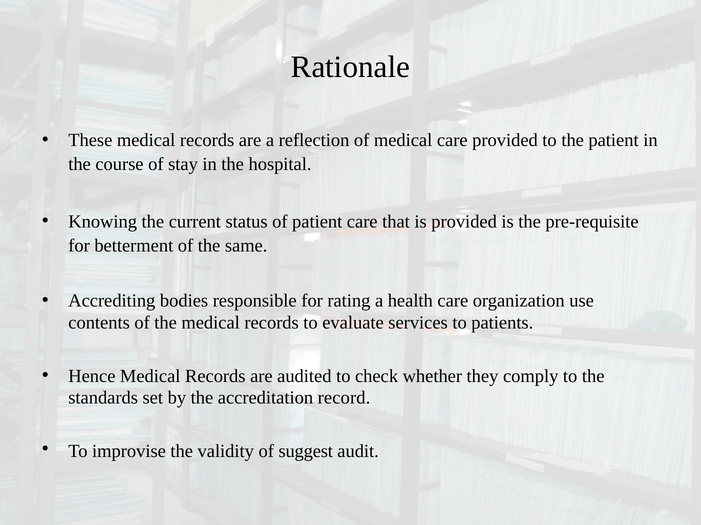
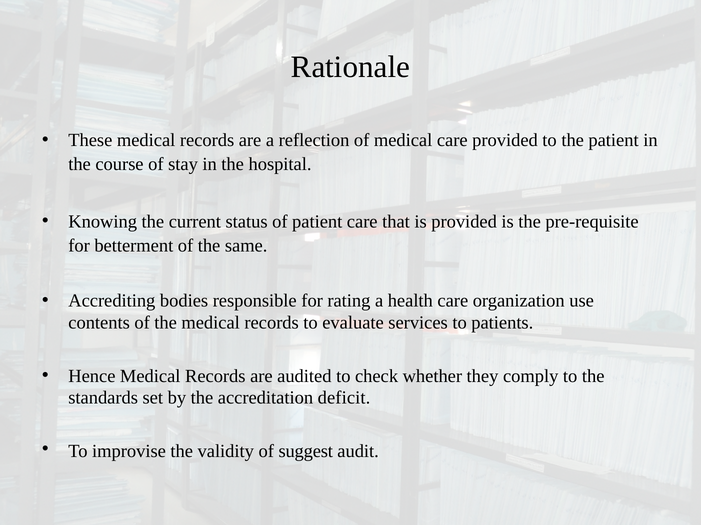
record: record -> deficit (344, 398)
